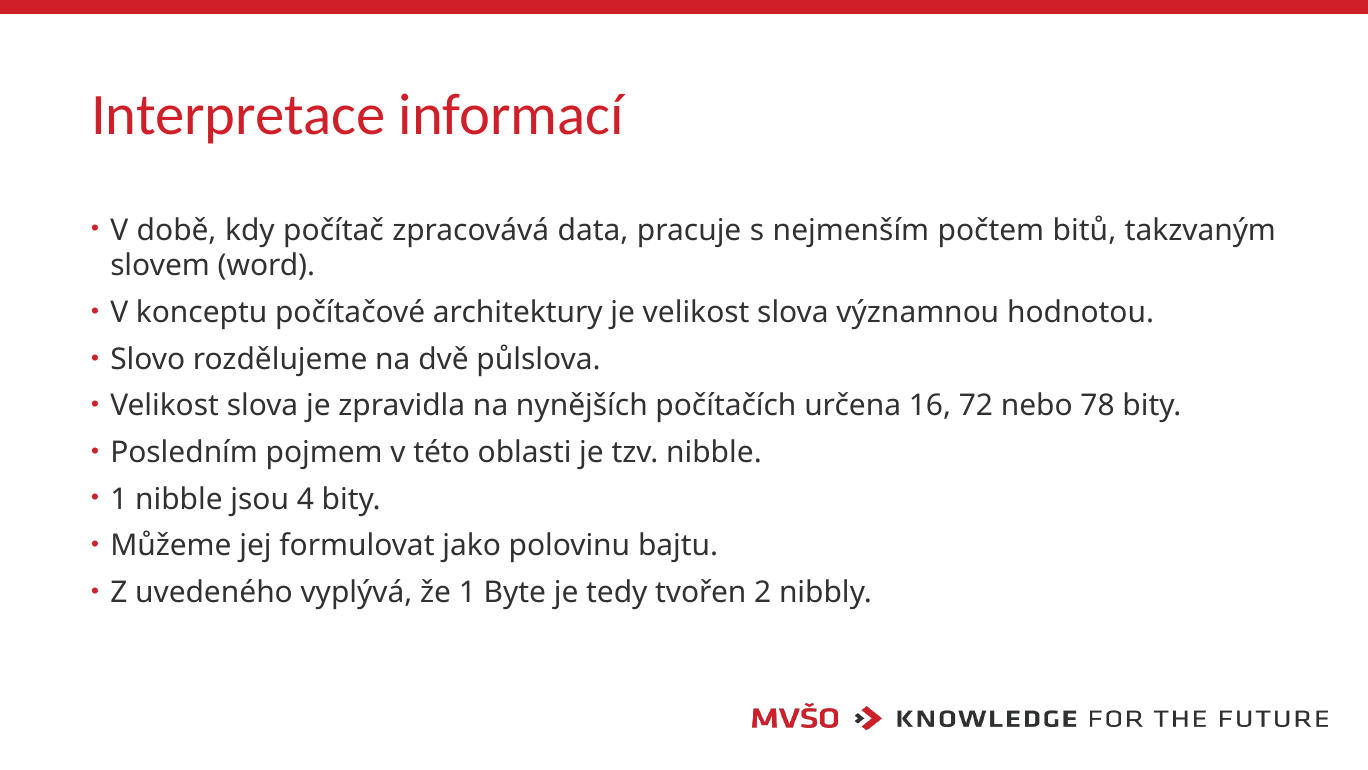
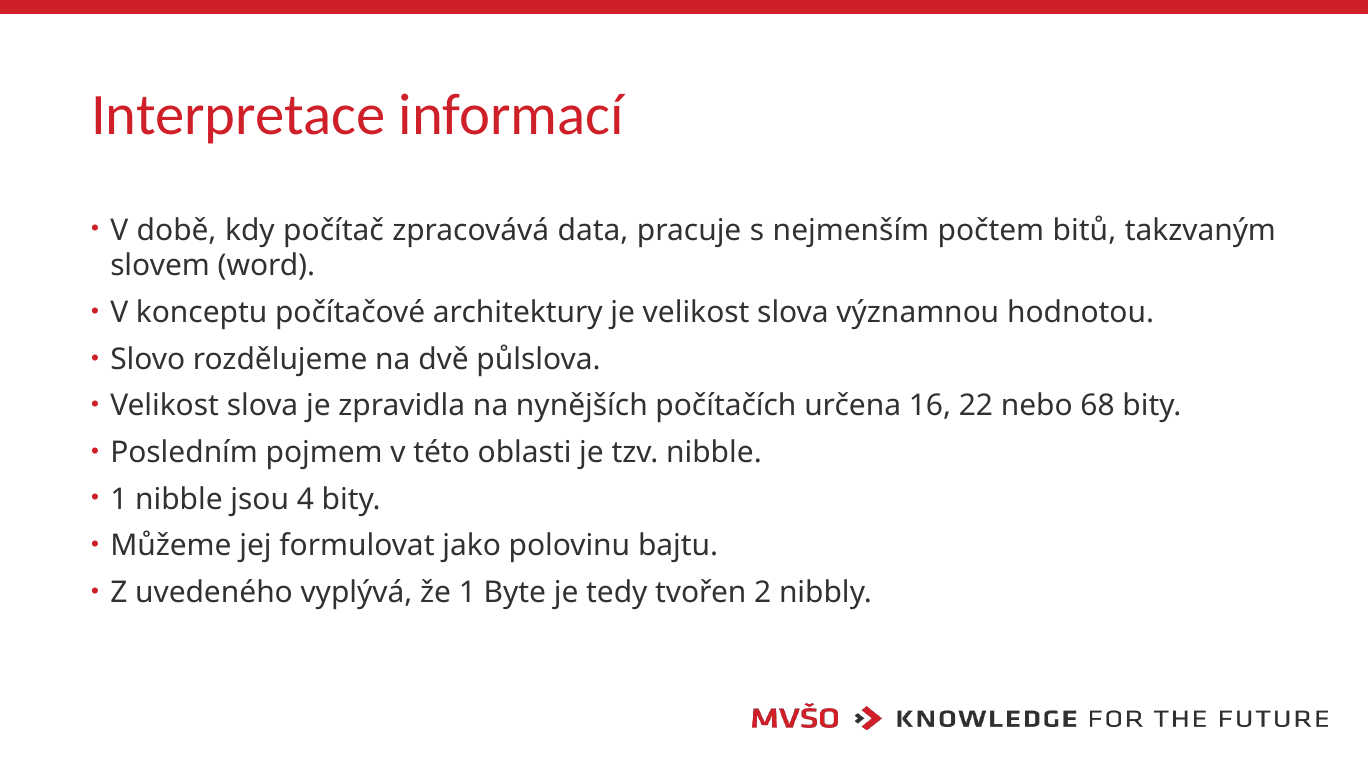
72: 72 -> 22 (976, 406)
78: 78 -> 68 (1098, 406)
